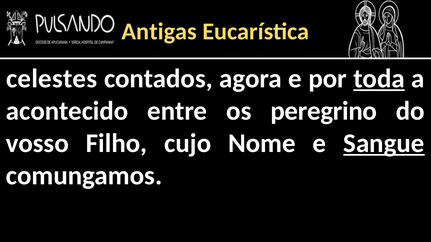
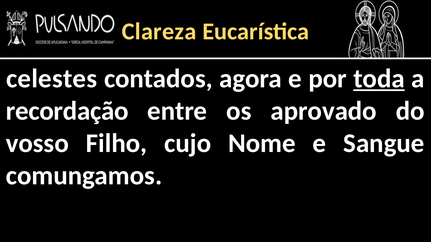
Antigas: Antigas -> Clareza (159, 31)
acontecido: acontecido -> recordação (67, 111)
peregrino: peregrino -> aprovado (324, 111)
Sangue underline: present -> none (384, 143)
